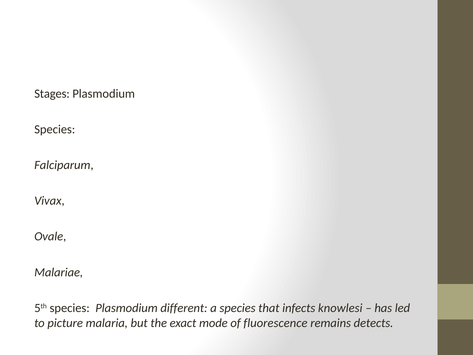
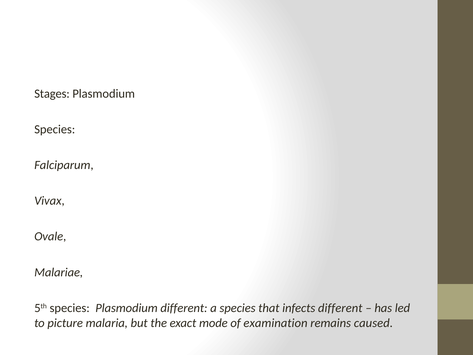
infects knowlesi: knowlesi -> different (340, 308)
fluorescence: fluorescence -> examination (275, 323)
detects: detects -> caused (373, 323)
